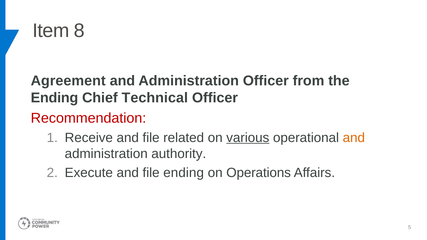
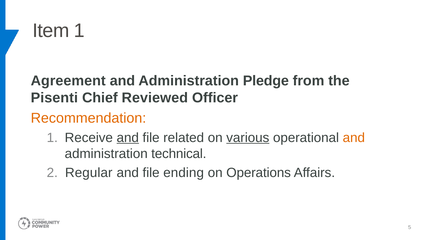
Item 8: 8 -> 1 (79, 31)
Administration Officer: Officer -> Pledge (266, 81)
Ending: Ending -> Pisenti (54, 98)
Technical: Technical -> Reviewed (155, 98)
Recommendation colour: red -> orange (88, 118)
and underline: none -> present (128, 138)
authority: authority -> technical (179, 154)
Execute: Execute -> Regular (89, 173)
